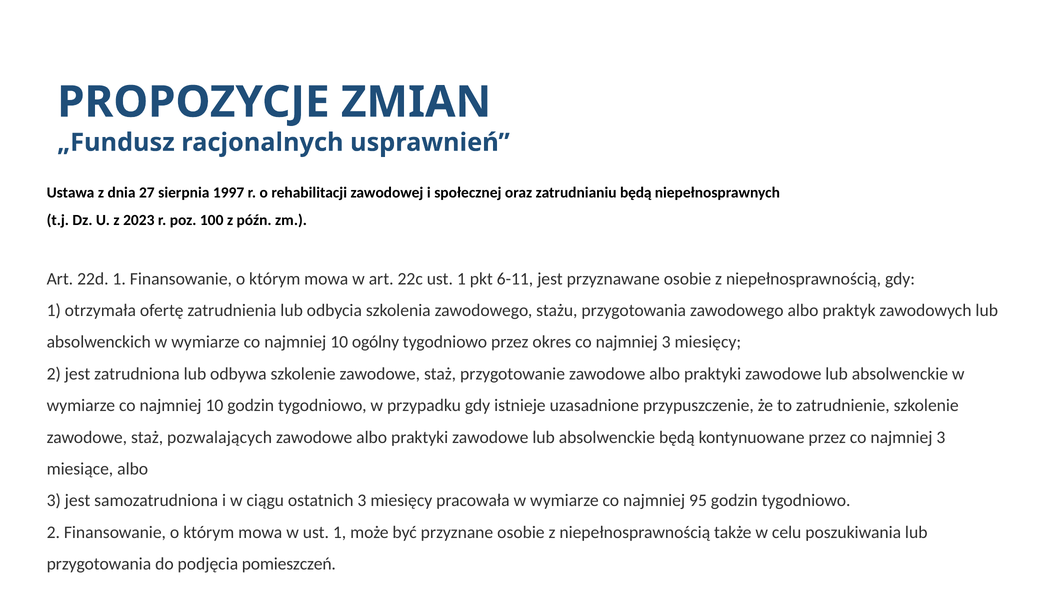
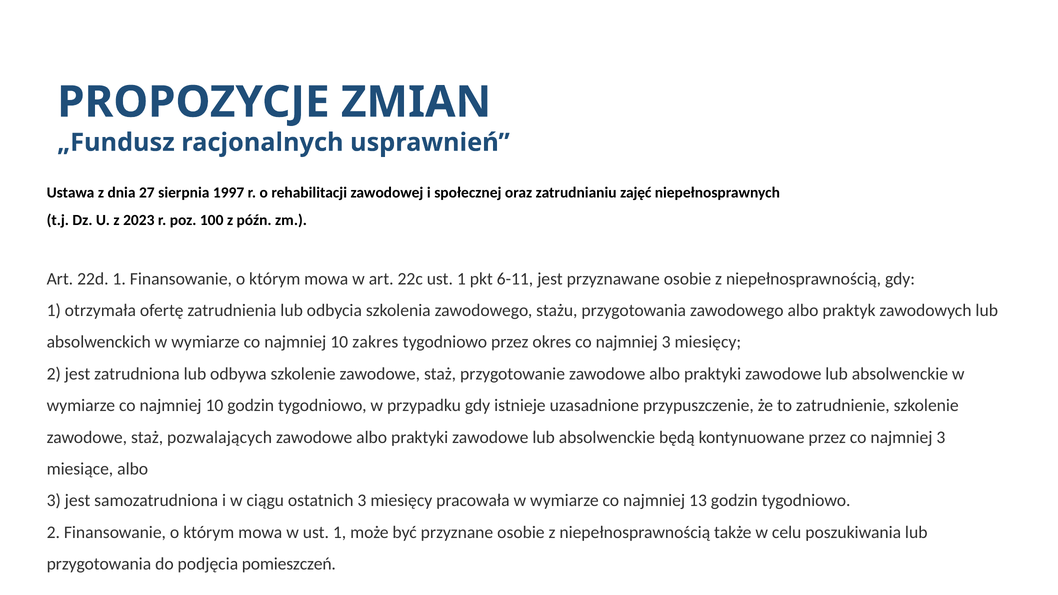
zatrudnianiu będą: będą -> zajęć (636, 193)
ogólny: ogólny -> zakres (375, 342)
95: 95 -> 13 (698, 501)
